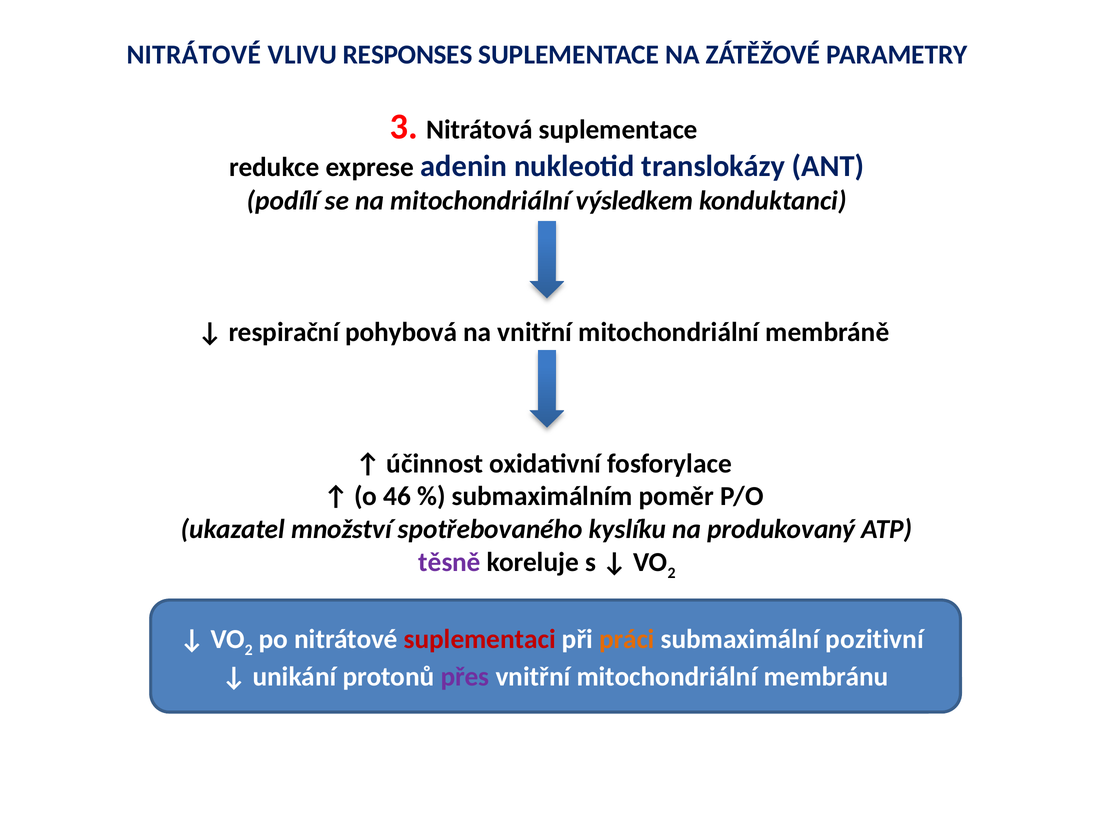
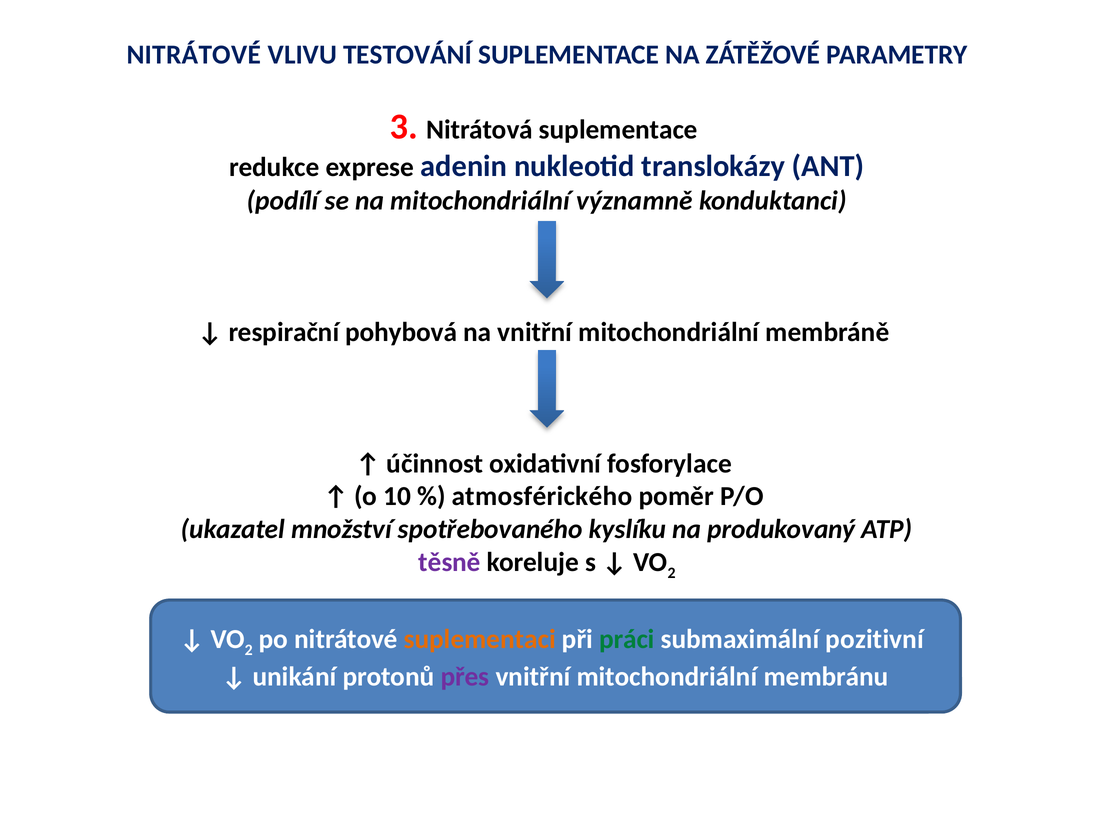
RESPONSES: RESPONSES -> TESTOVÁNÍ (408, 55)
výsledkem: výsledkem -> významně (634, 201)
46: 46 -> 10 (397, 496)
submaximálním: submaximálním -> atmosférického (542, 496)
suplementaci colour: red -> orange (480, 639)
práci colour: orange -> green (627, 639)
